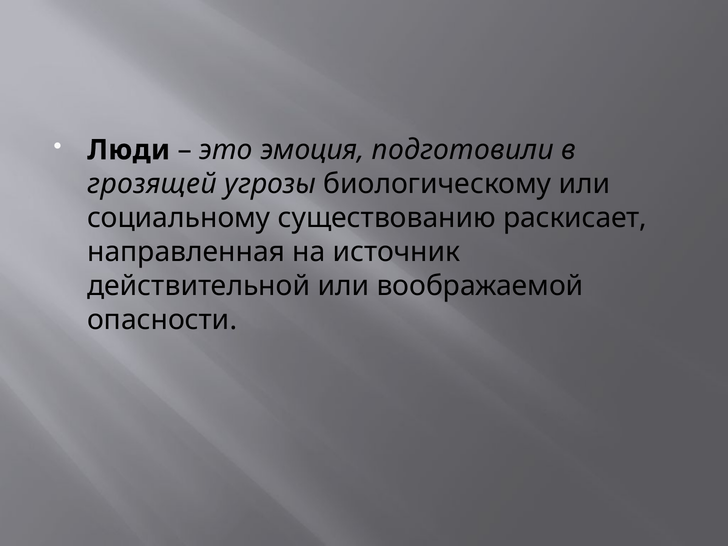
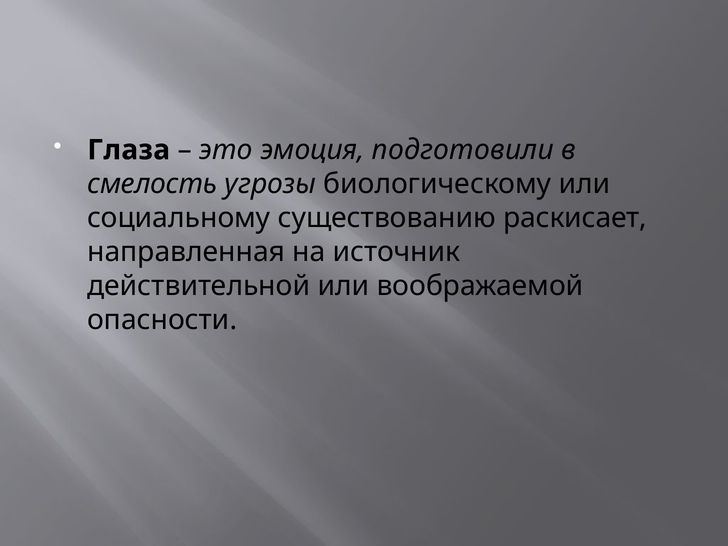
Люди: Люди -> Глаза (129, 150)
грозящей: грозящей -> смелость (152, 184)
